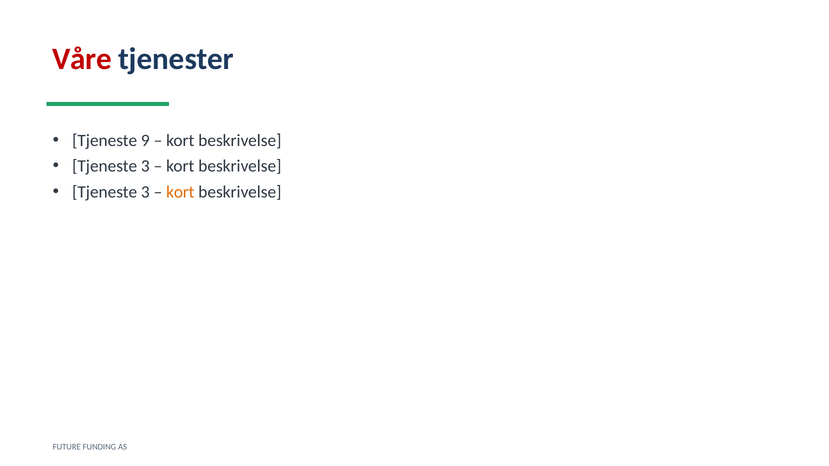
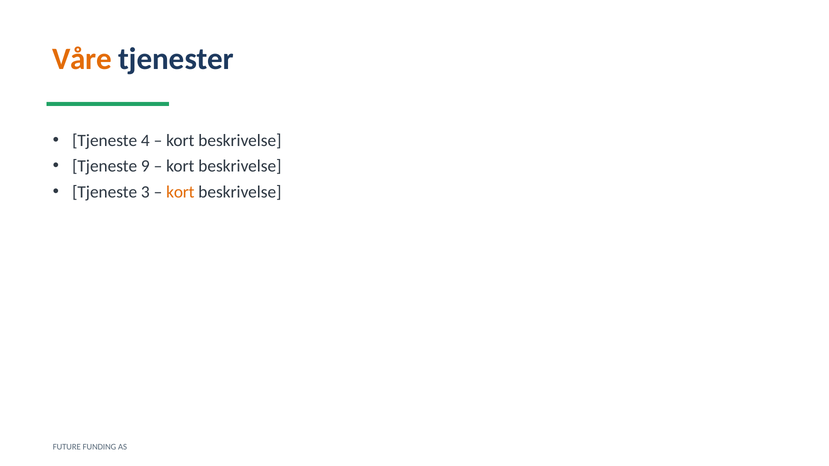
Våre colour: red -> orange (82, 59)
9: 9 -> 4 (145, 140)
3: 3 -> 9 (145, 166)
